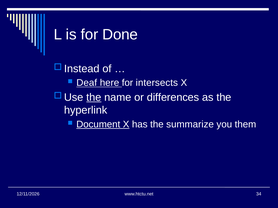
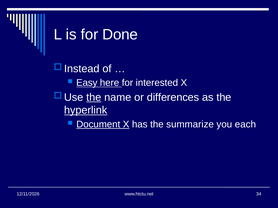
Deaf: Deaf -> Easy (87, 83)
intersects: intersects -> interested (157, 83)
hyperlink underline: none -> present (86, 110)
them: them -> each (245, 125)
